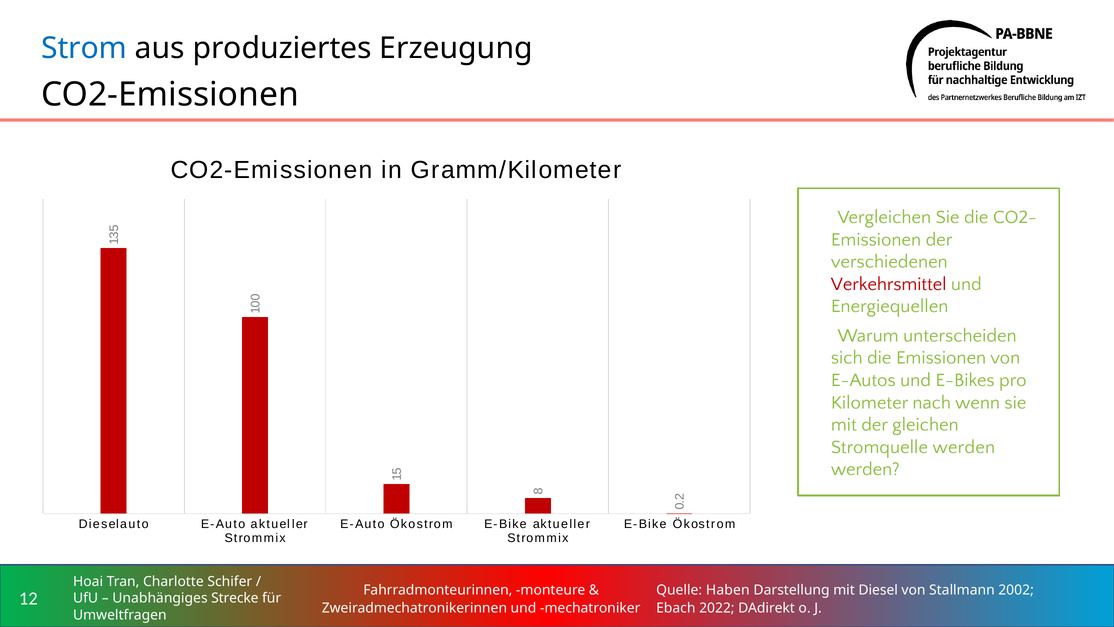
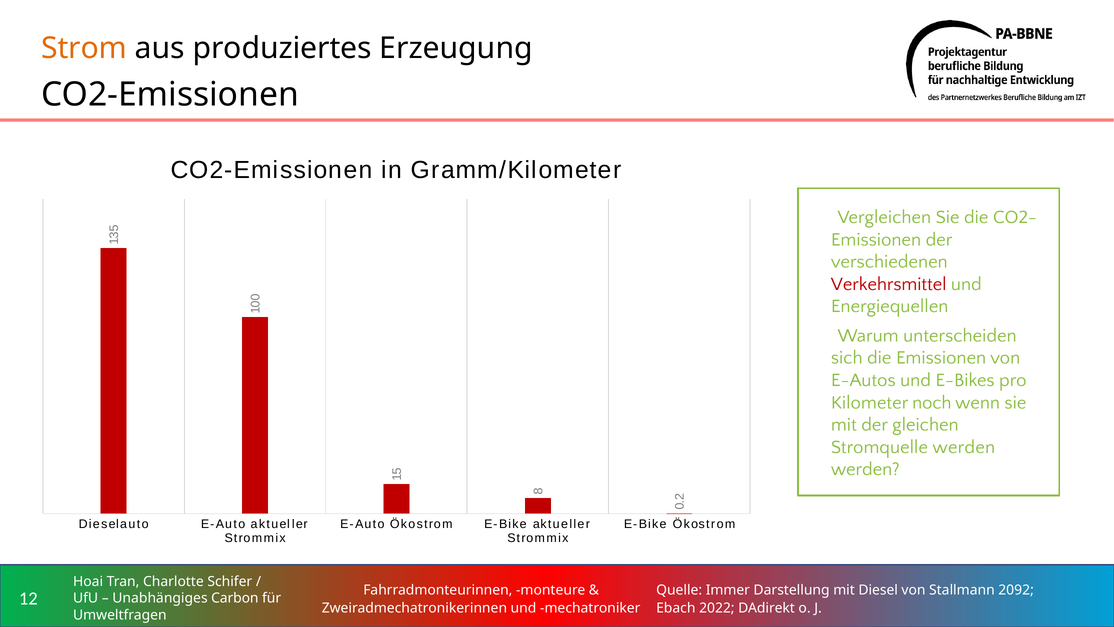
Strom colour: blue -> orange (84, 48)
nach: nach -> noch (932, 402)
Haben: Haben -> Immer (728, 590)
2002: 2002 -> 2092 (1016, 590)
Strecke: Strecke -> Carbon (235, 598)
